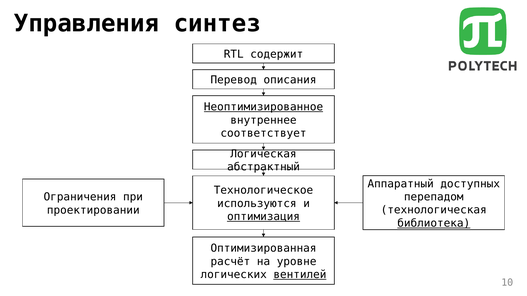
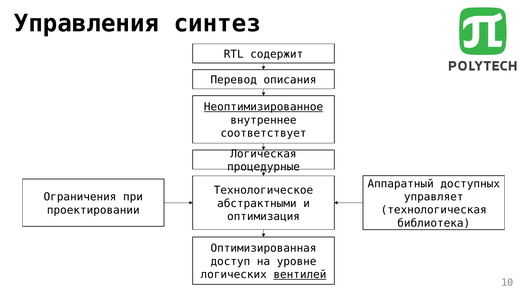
абстрактный: абстрактный -> процедурные (264, 167)
перепадом: перепадом -> управляет (434, 197)
используются: используются -> абстрактными (257, 204)
оптимизация underline: present -> none (264, 217)
библиотека underline: present -> none (434, 224)
расчёт: расчёт -> доступ (230, 262)
